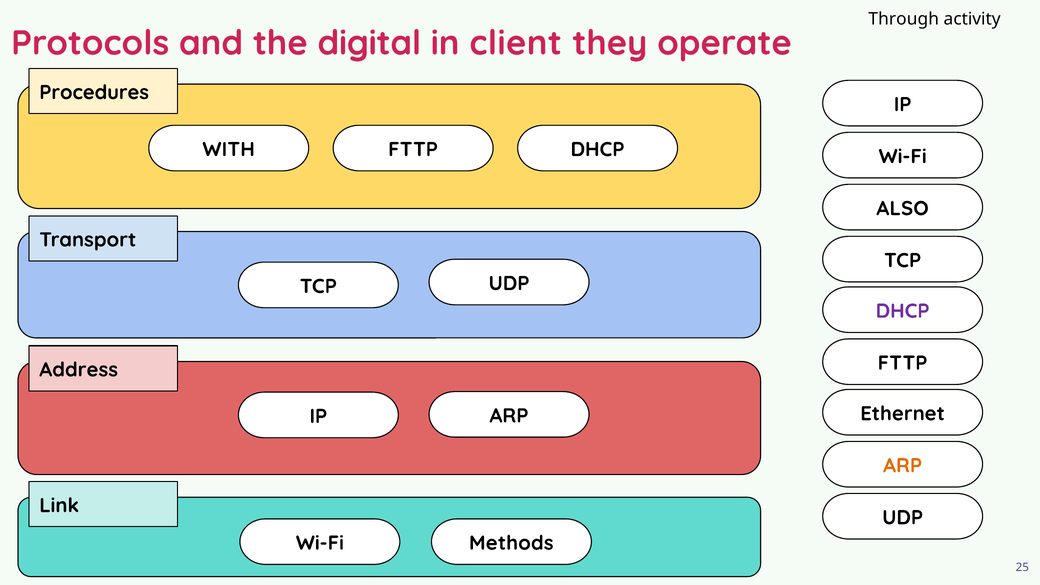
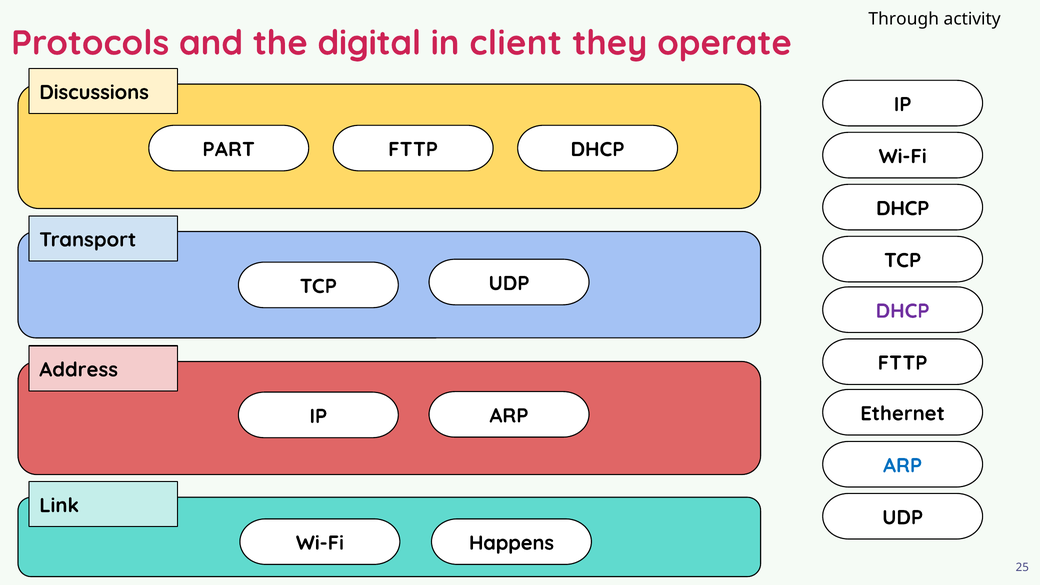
Procedures: Procedures -> Discussions (94, 92)
WITH: WITH -> PART (229, 149)
ALSO: ALSO -> DHCP (903, 208)
ARP colour: orange -> blue (903, 466)
Methods: Methods -> Happens (511, 543)
